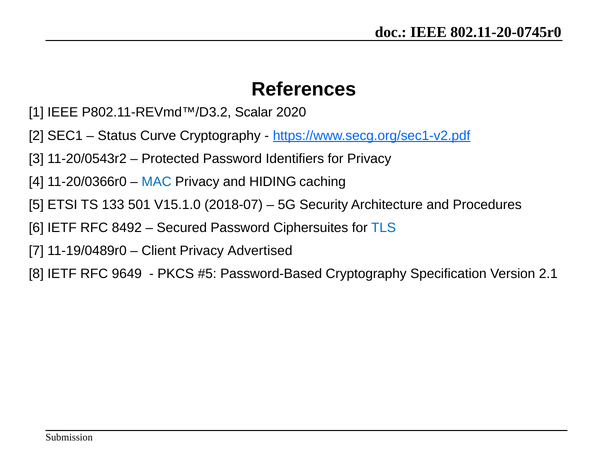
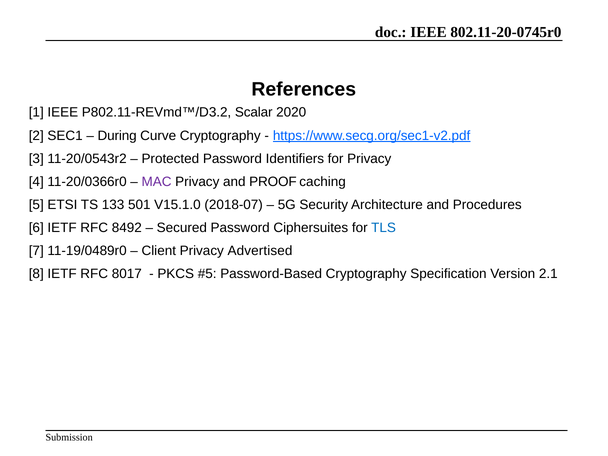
Status: Status -> During (117, 136)
MAC colour: blue -> purple (157, 182)
HIDING: HIDING -> PROOF (273, 182)
9649: 9649 -> 8017 (127, 274)
